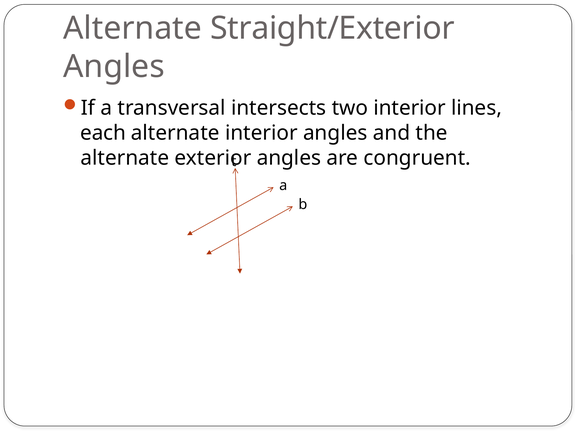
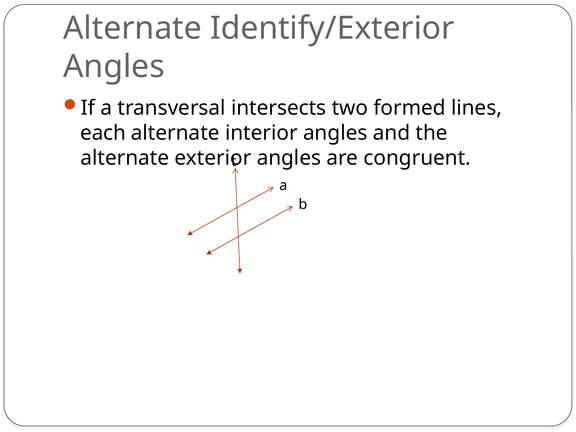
Straight/Exterior: Straight/Exterior -> Identify/Exterior (332, 28)
two interior: interior -> formed (410, 108)
